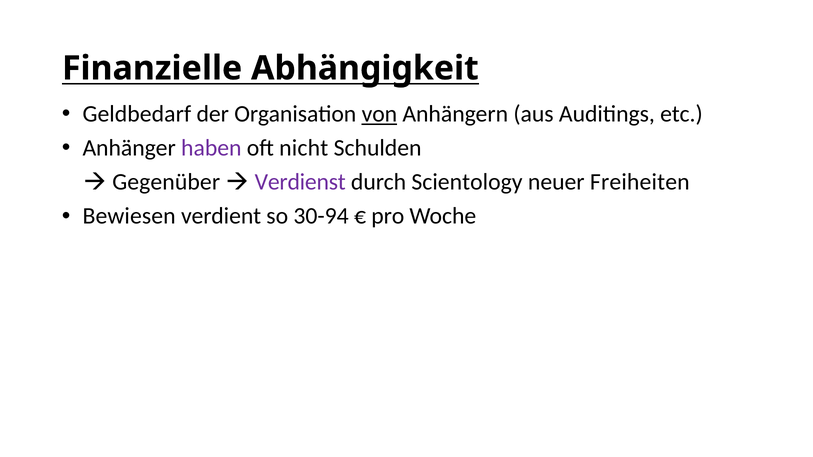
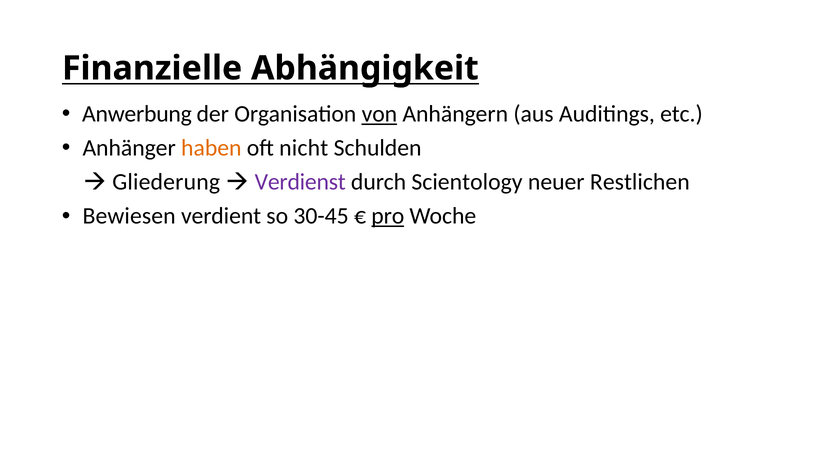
Geldbedarf: Geldbedarf -> Anwerbung (137, 114)
haben colour: purple -> orange (211, 148)
Gegenüber: Gegenüber -> Gliederung (166, 182)
Freiheiten: Freiheiten -> Restlichen (640, 182)
30-94: 30-94 -> 30-45 (321, 216)
pro underline: none -> present (388, 216)
